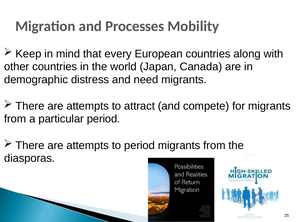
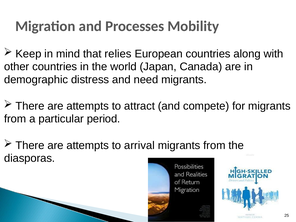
every: every -> relies (118, 54)
to period: period -> arrival (140, 145)
